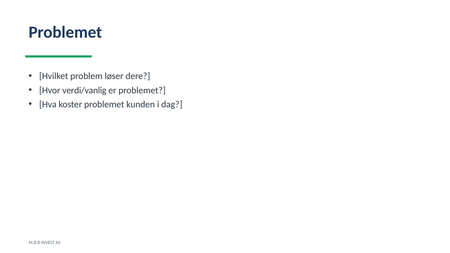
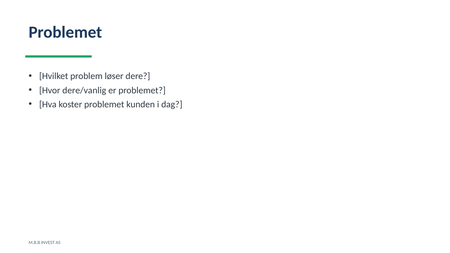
verdi/vanlig: verdi/vanlig -> dere/vanlig (84, 90)
